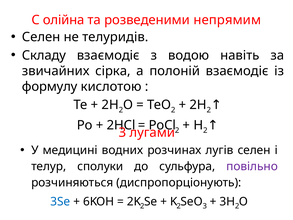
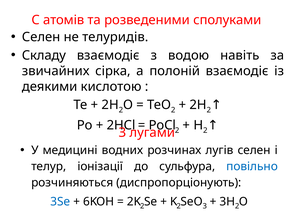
олійна: олійна -> атомів (64, 20)
непрямим: непрямим -> сполуками (227, 20)
формулу: формулу -> деякими (50, 86)
сполуки: сполуки -> іонізації (100, 166)
повільно colour: purple -> blue (252, 166)
